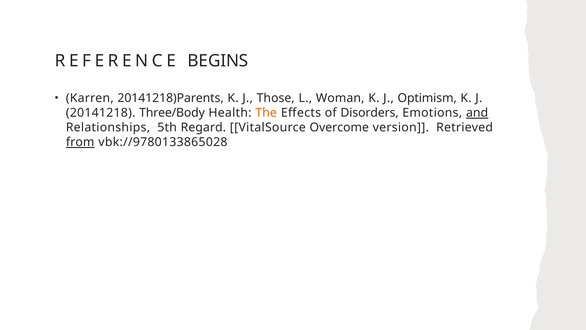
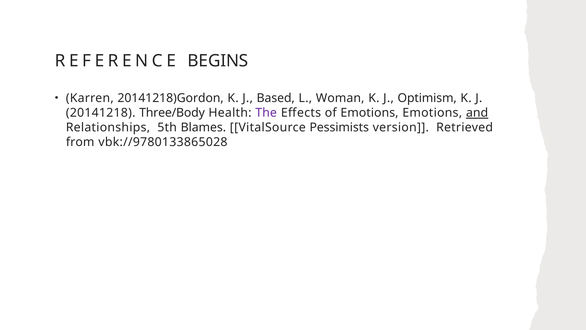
20141218)Parents: 20141218)Parents -> 20141218)Gordon (171, 98)
Those: Those -> Based (276, 98)
The colour: orange -> purple (266, 113)
of Disorders: Disorders -> Emotions (369, 113)
Regard: Regard -> Blames (203, 127)
Overcome: Overcome -> Pessimists (339, 127)
from underline: present -> none (80, 142)
